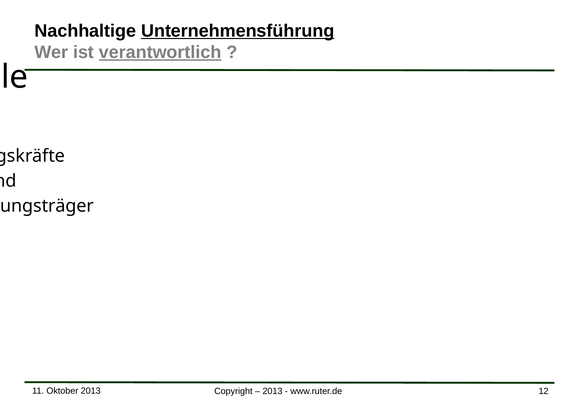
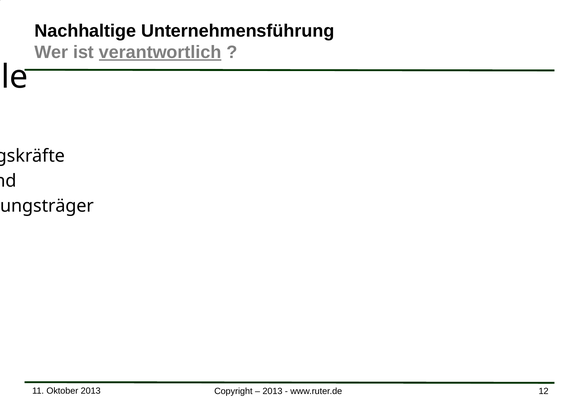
Unternehmensführung underline: present -> none (238, 31)
